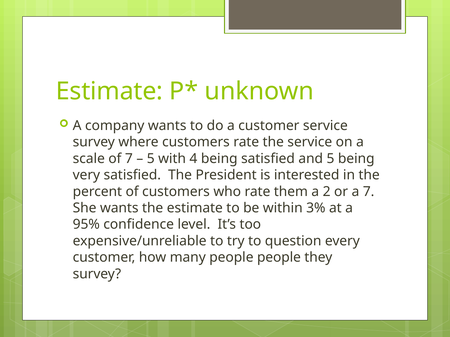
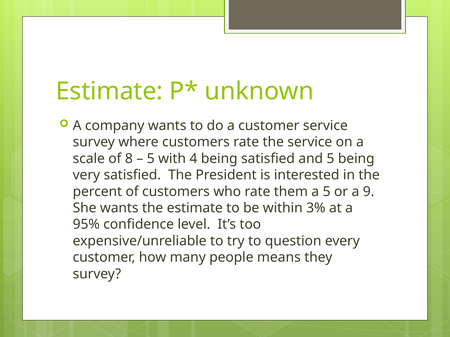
of 7: 7 -> 8 (129, 159)
a 2: 2 -> 5 (327, 192)
a 7: 7 -> 9 (369, 192)
people people: people -> means (279, 258)
